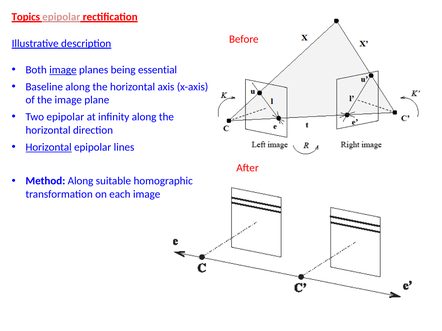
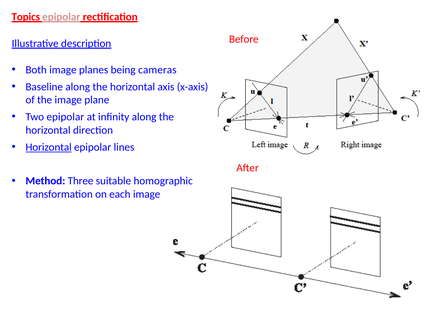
image underline: present -> none (63, 70)
essential: essential -> cameras (157, 70)
Method Along: Along -> Three (81, 181)
